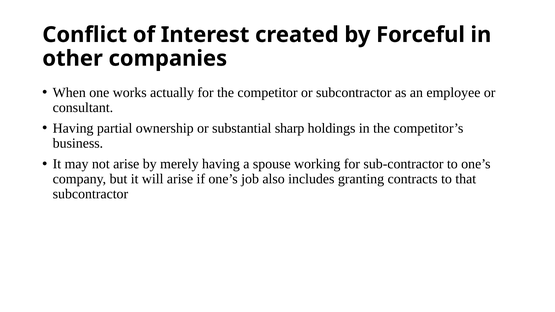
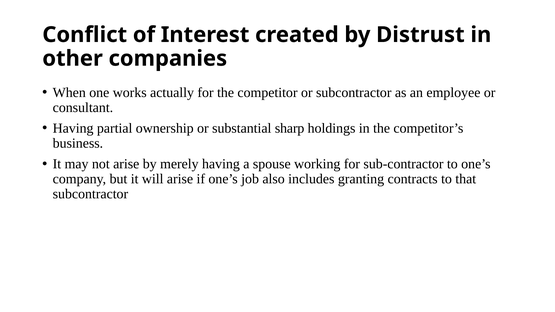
Forceful: Forceful -> Distrust (420, 35)
